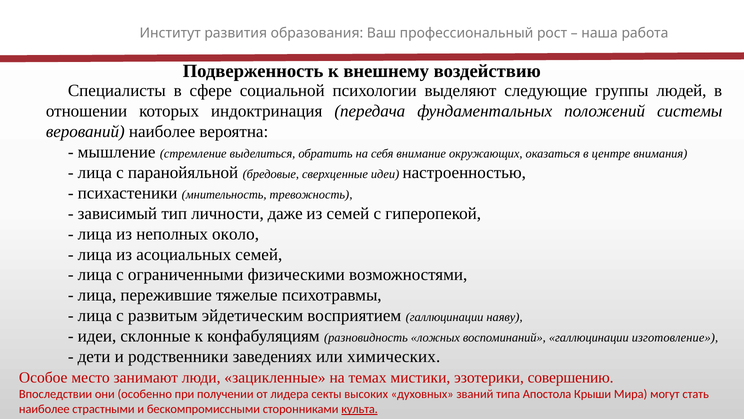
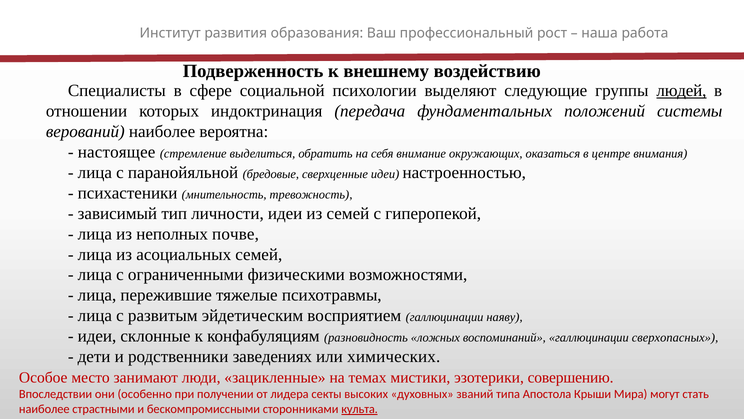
людей underline: none -> present (681, 90)
мышление: мышление -> настоящее (117, 152)
личности даже: даже -> идеи (285, 213)
около: около -> почве (236, 234)
изготовление: изготовление -> сверхопасных (675, 337)
